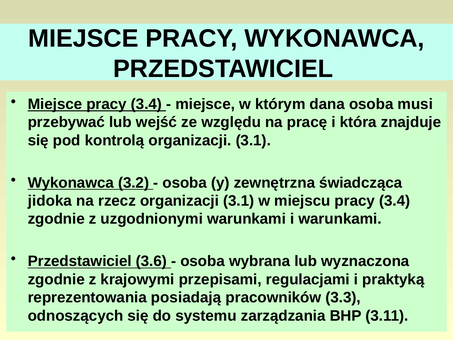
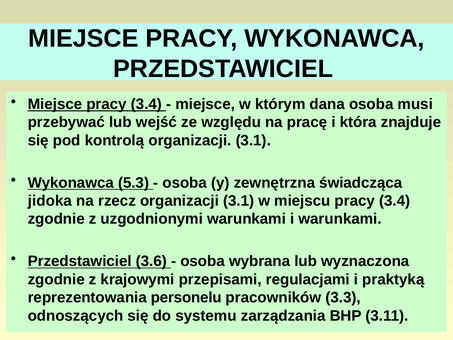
3.2: 3.2 -> 5.3 (134, 183)
posiadają: posiadają -> personelu (186, 297)
